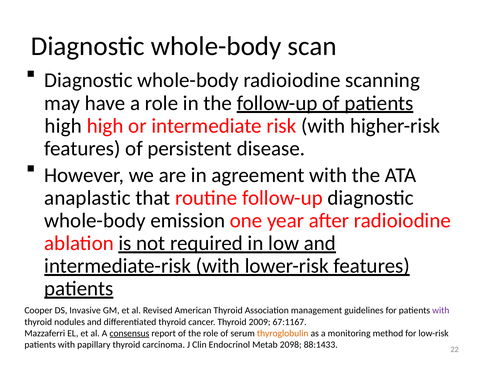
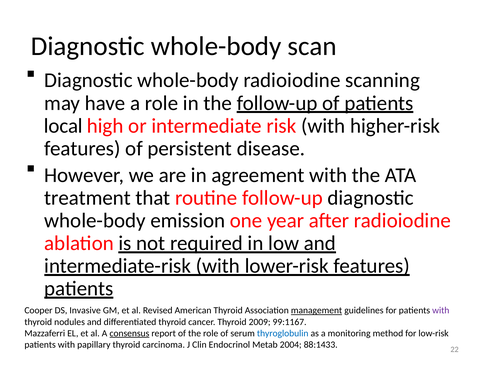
high: high -> local (63, 126)
anaplastic: anaplastic -> treatment (88, 198)
management underline: none -> present (317, 310)
67:1167: 67:1167 -> 99:1167 (290, 322)
thyroglobulin colour: orange -> blue (283, 333)
2098: 2098 -> 2004 (291, 345)
